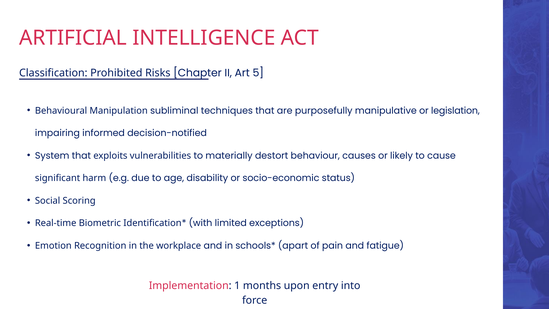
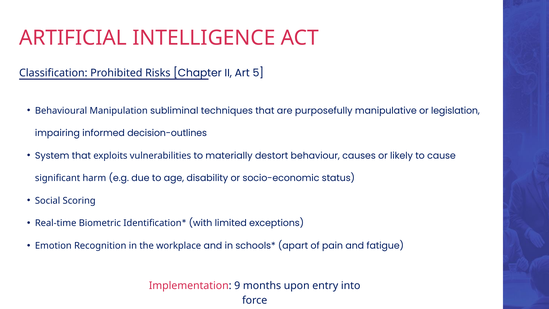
decision-notified: decision-notified -> decision-outlines (167, 133)
1: 1 -> 9 (237, 285)
